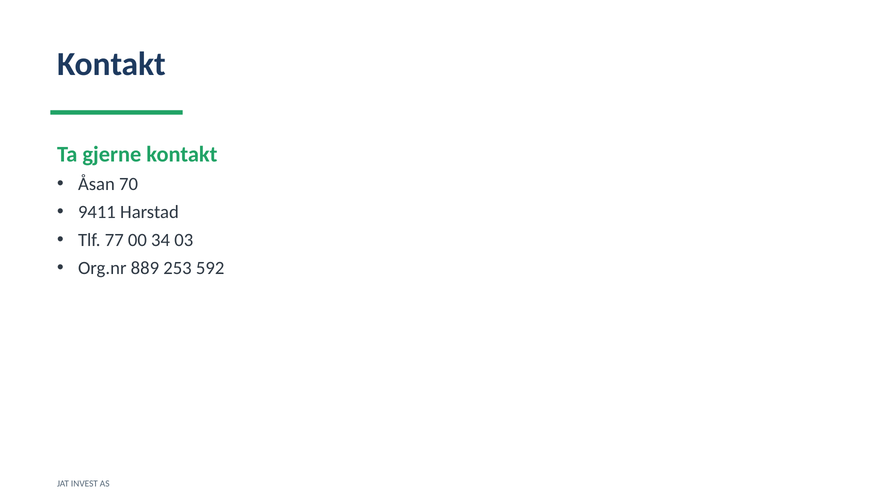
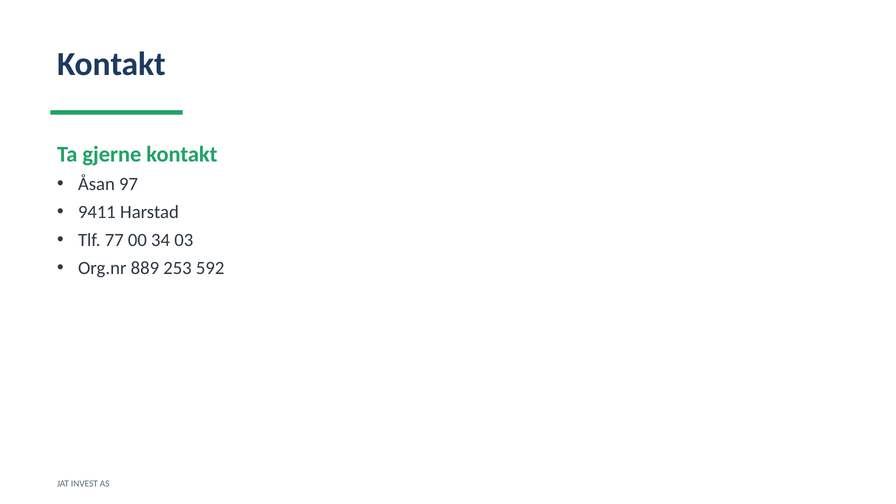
70: 70 -> 97 (129, 184)
